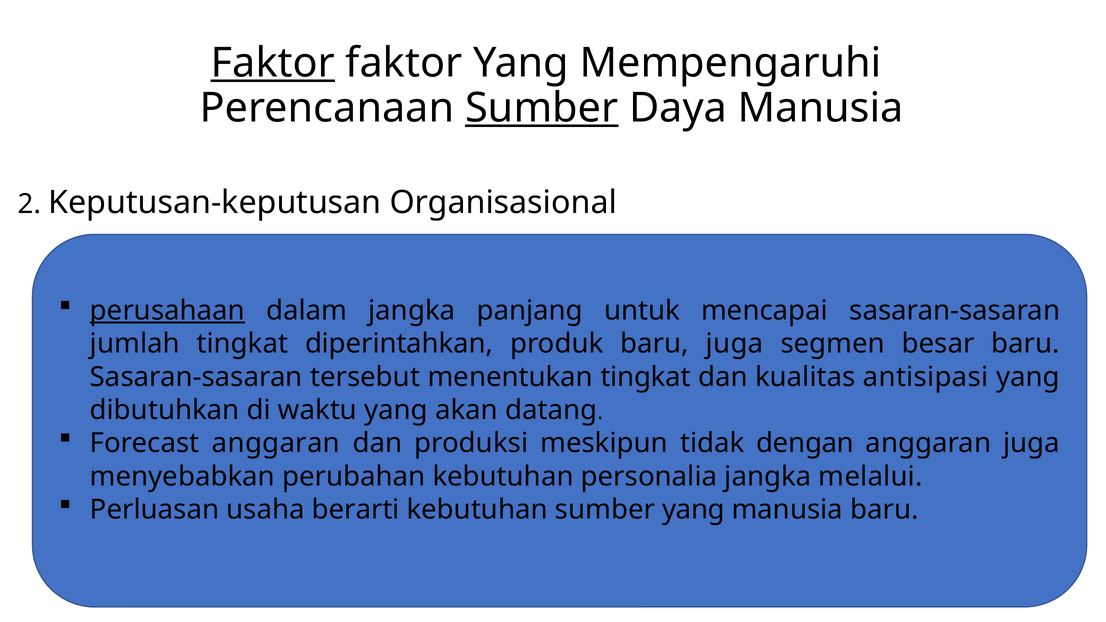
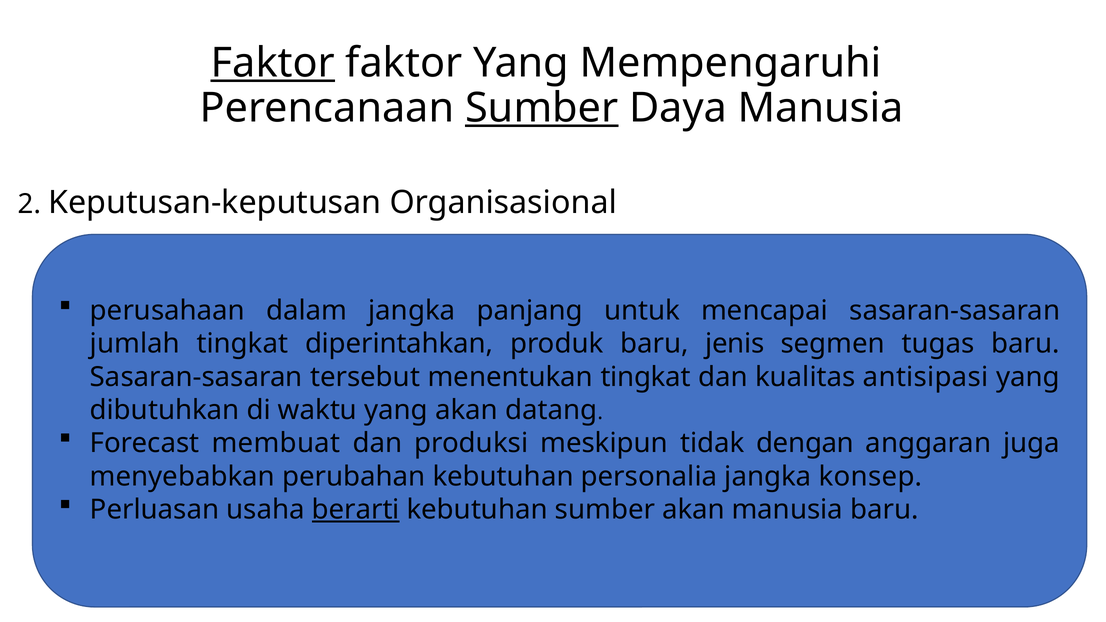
perusahaan underline: present -> none (167, 311)
baru juga: juga -> jenis (735, 344)
besar: besar -> tugas (938, 344)
Forecast anggaran: anggaran -> membuat (276, 443)
melalui: melalui -> konsep (871, 477)
berarti underline: none -> present (356, 510)
sumber yang: yang -> akan (693, 510)
